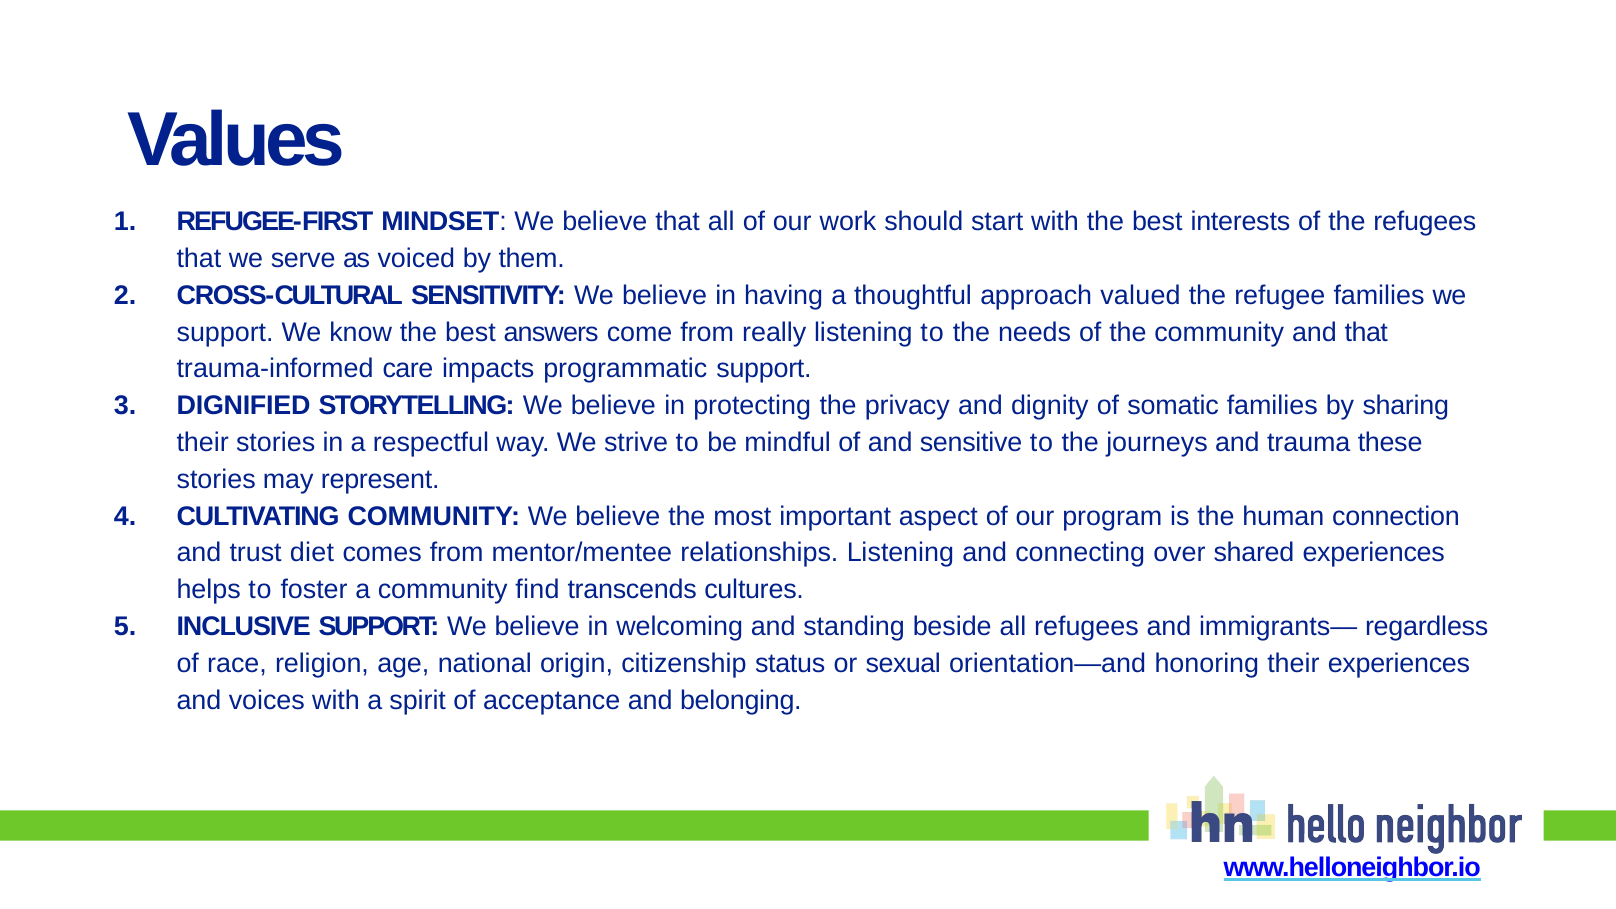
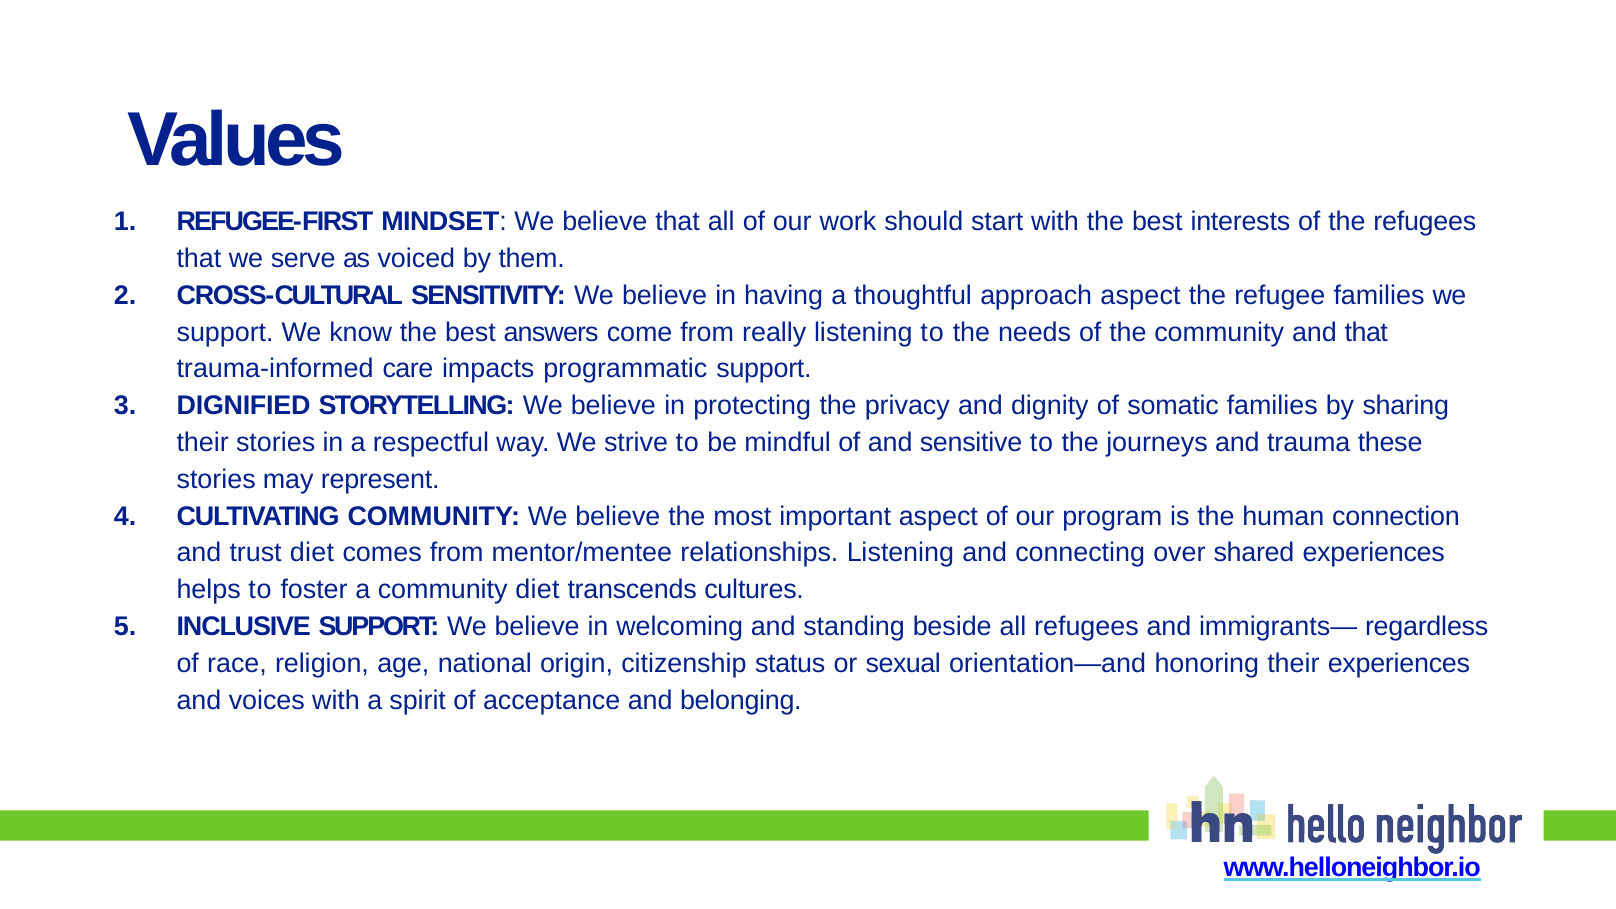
approach valued: valued -> aspect (1140, 296)
community find: find -> diet (537, 590)
